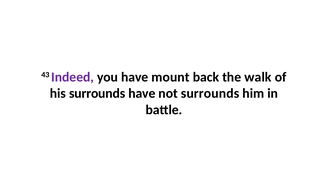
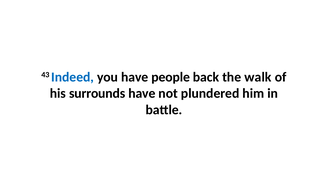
Indeed colour: purple -> blue (73, 77)
mount: mount -> people (171, 77)
not surrounds: surrounds -> plundered (210, 93)
